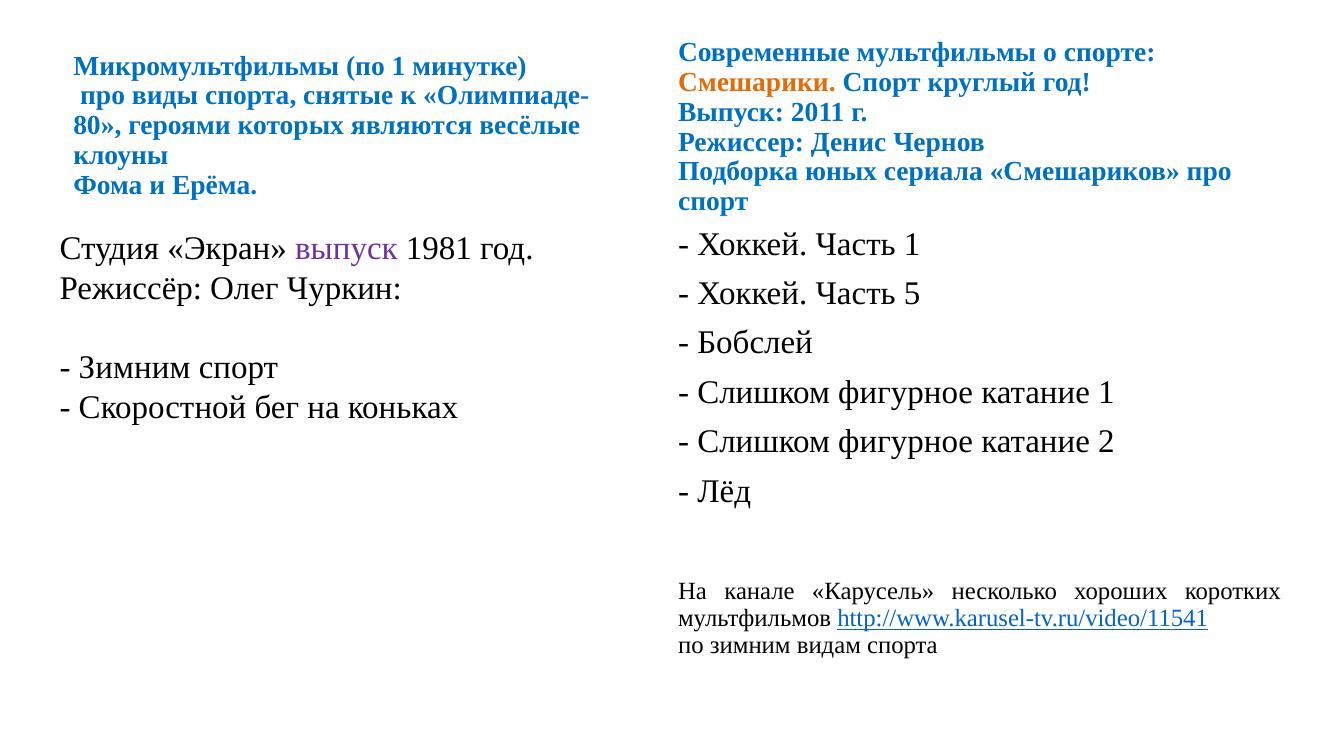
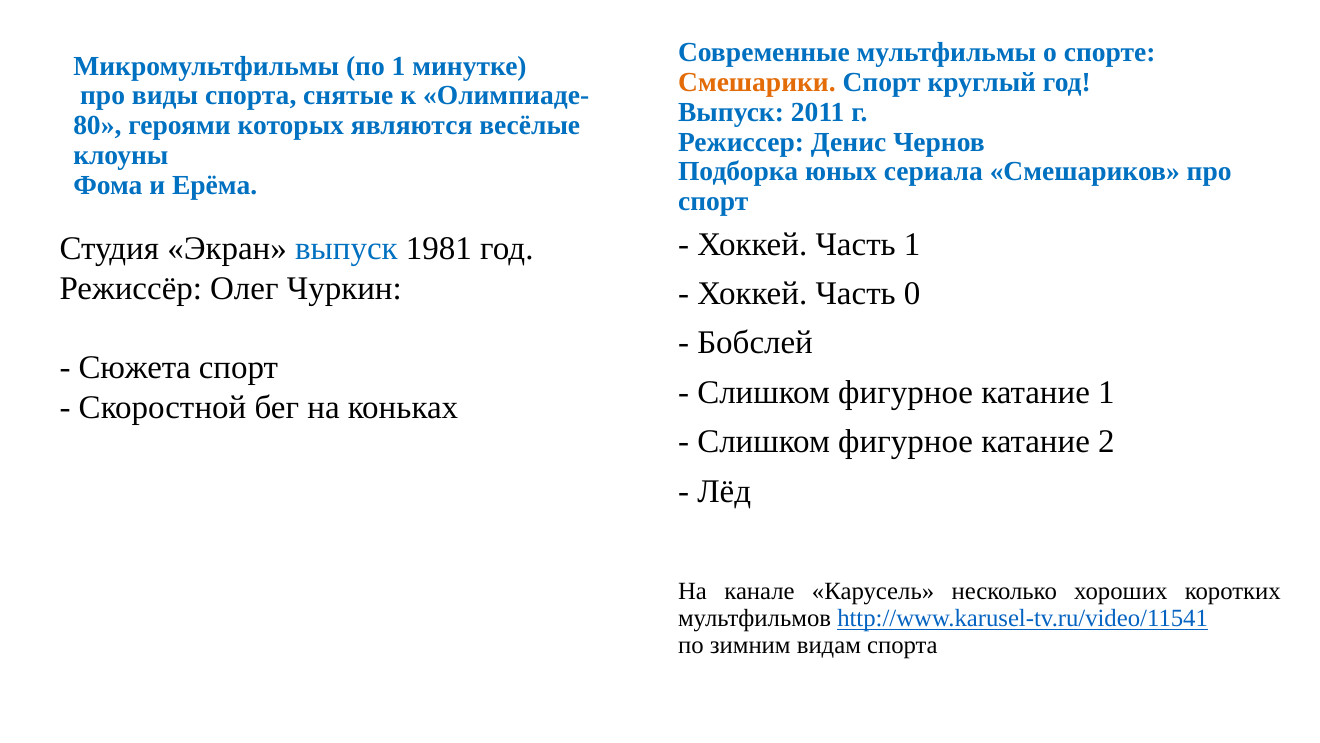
выпуск colour: purple -> blue (346, 248)
5: 5 -> 0 (912, 293)
Зимним: Зимним -> Сюжета (135, 367)
